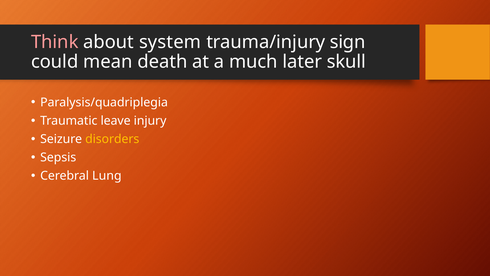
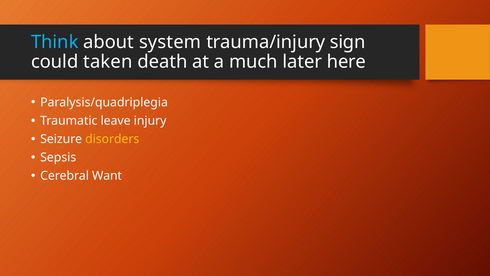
Think colour: pink -> light blue (55, 42)
mean: mean -> taken (108, 62)
skull: skull -> here (346, 62)
Lung: Lung -> Want (107, 176)
